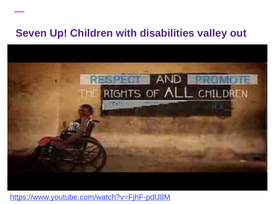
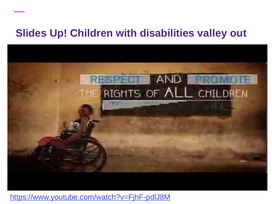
Seven: Seven -> Slides (31, 33)
